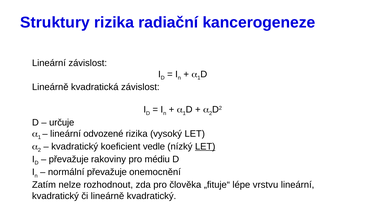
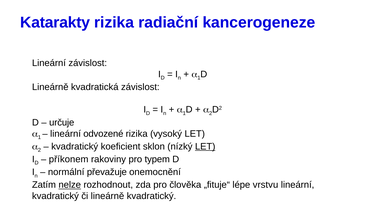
Struktury: Struktury -> Katarakty (55, 22)
vedle: vedle -> sklon (154, 146)
převažuje: převažuje -> příkonem (69, 159)
médiu: médiu -> typem (157, 159)
nelze underline: none -> present (70, 185)
